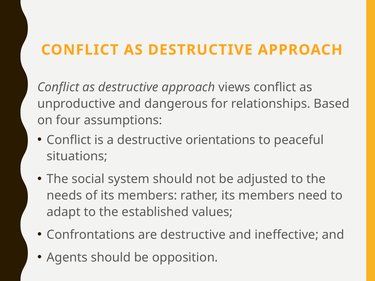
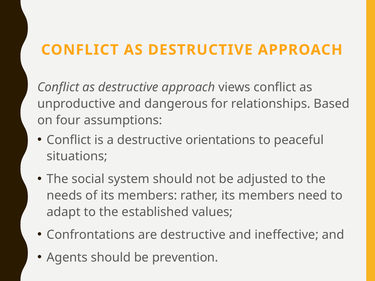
opposition: opposition -> prevention (185, 258)
